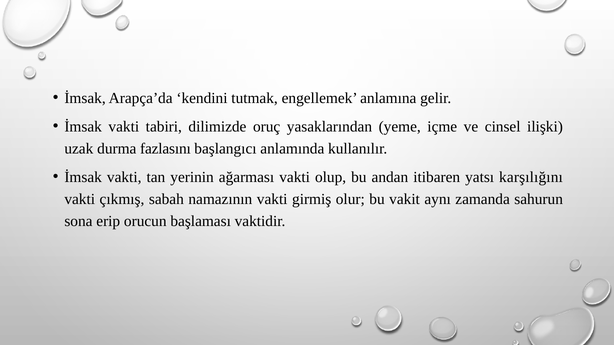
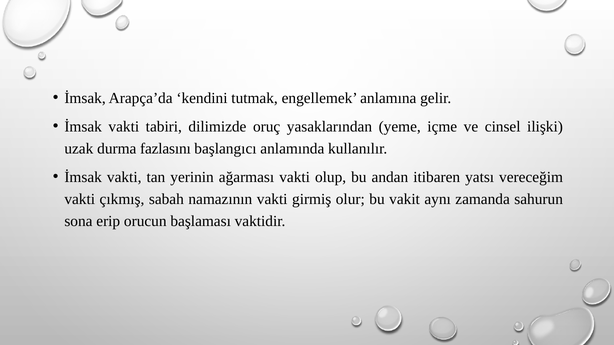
karşılığını: karşılığını -> vereceğim (531, 177)
